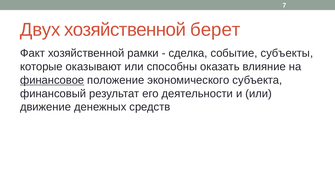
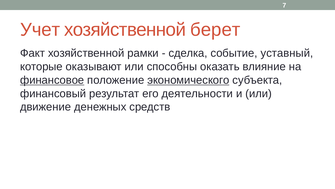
Двух: Двух -> Учет (40, 30)
субъекты: субъекты -> уставный (287, 53)
экономического underline: none -> present (188, 80)
